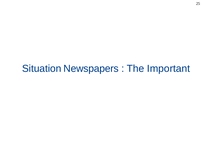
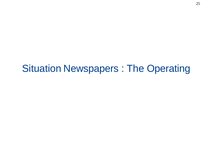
Important: Important -> Operating (169, 68)
